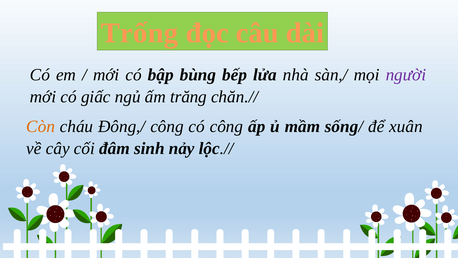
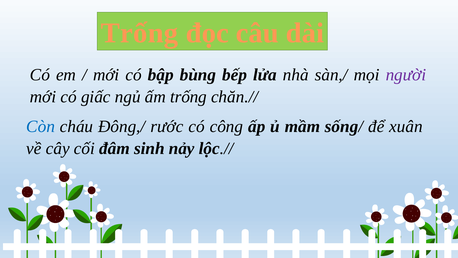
ấm trăng: trăng -> trống (189, 97)
Còn colour: orange -> blue (41, 126)
Đông,/ công: công -> rước (167, 126)
